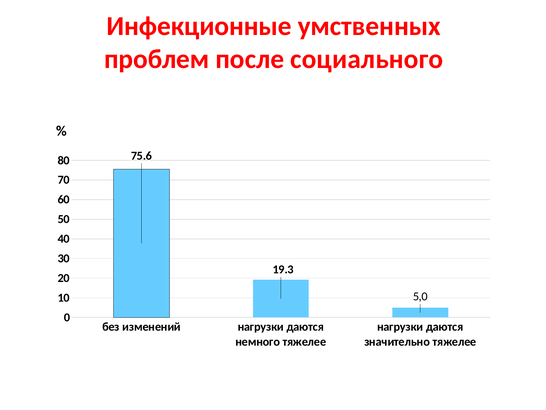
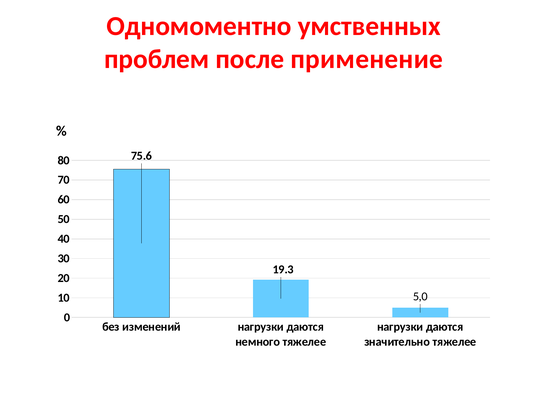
Инфекционные: Инфекционные -> Одномоментно (199, 26)
социального: социального -> применение (367, 59)
